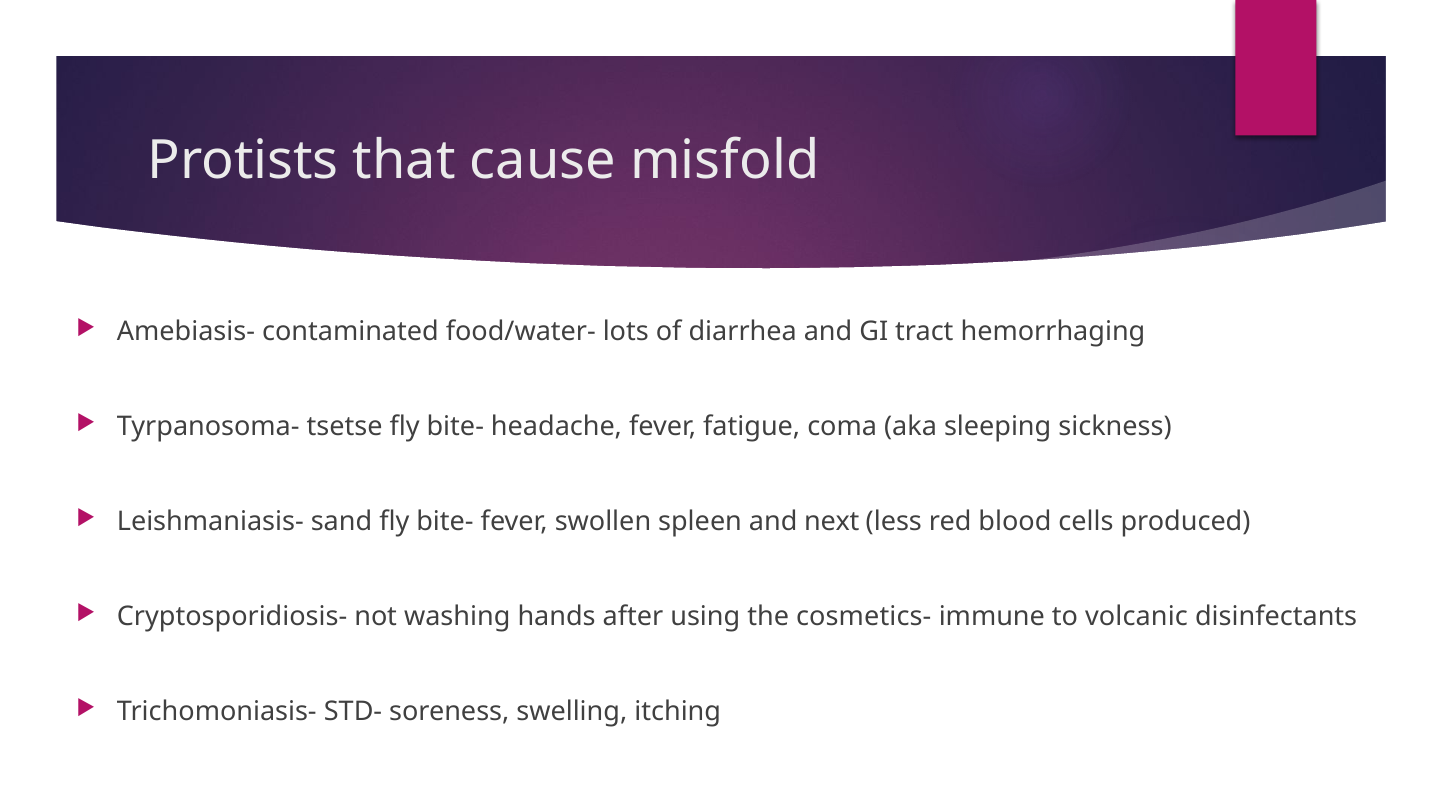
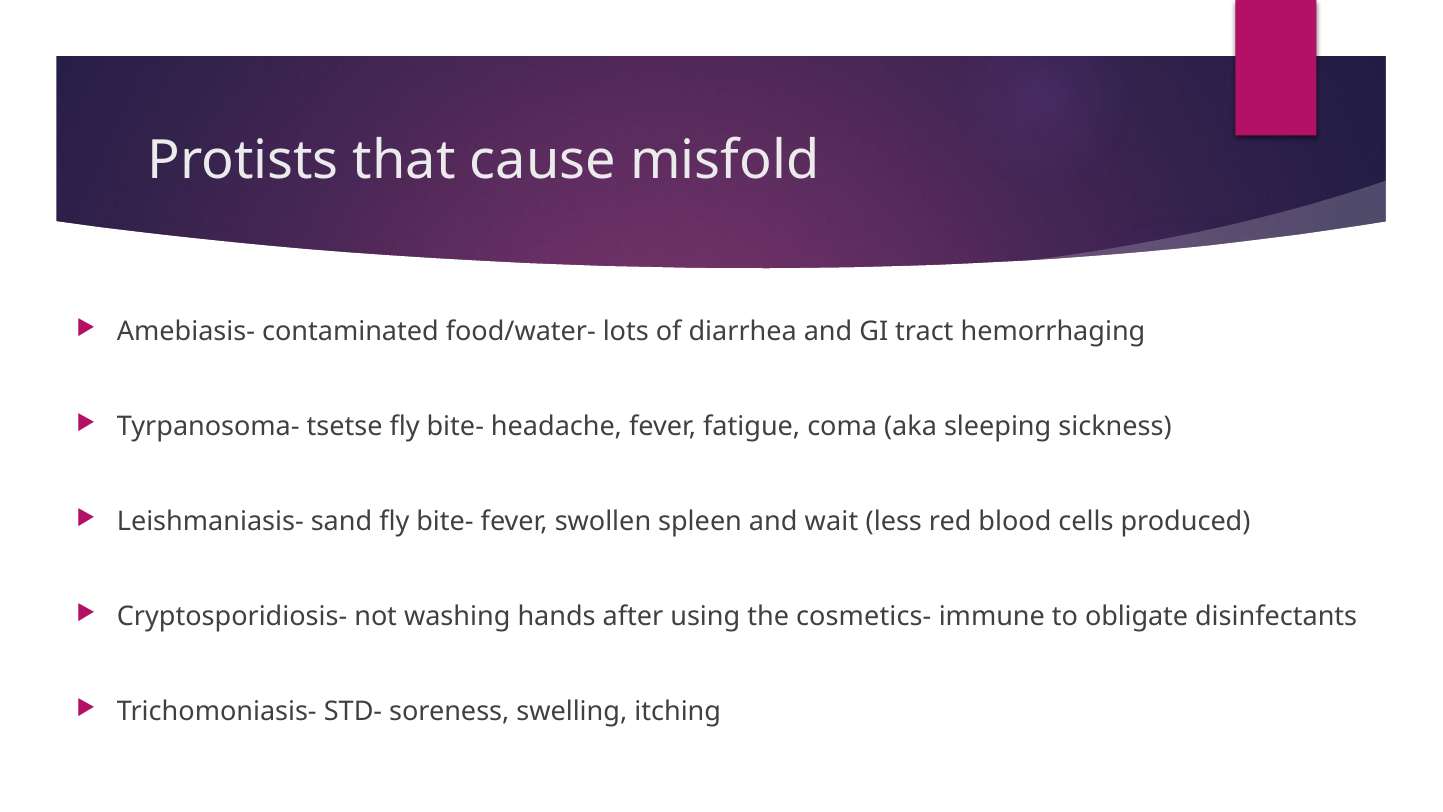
next: next -> wait (831, 522)
volcanic: volcanic -> obligate (1137, 617)
